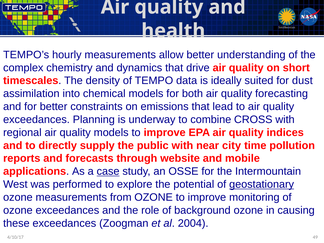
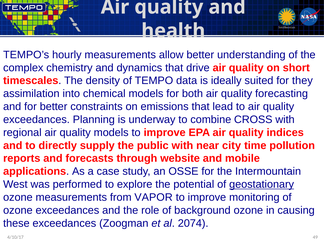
dust: dust -> they (302, 81)
case underline: present -> none (108, 171)
from OZONE: OZONE -> VAPOR (154, 197)
2004: 2004 -> 2074 (193, 223)
